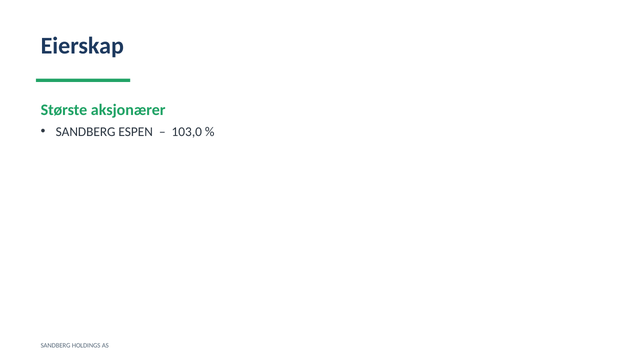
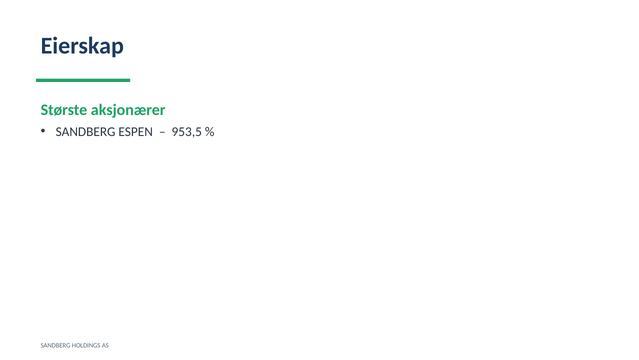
103,0: 103,0 -> 953,5 (187, 131)
